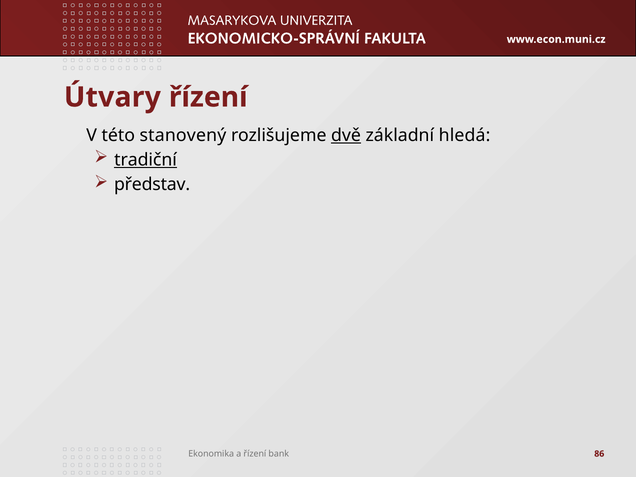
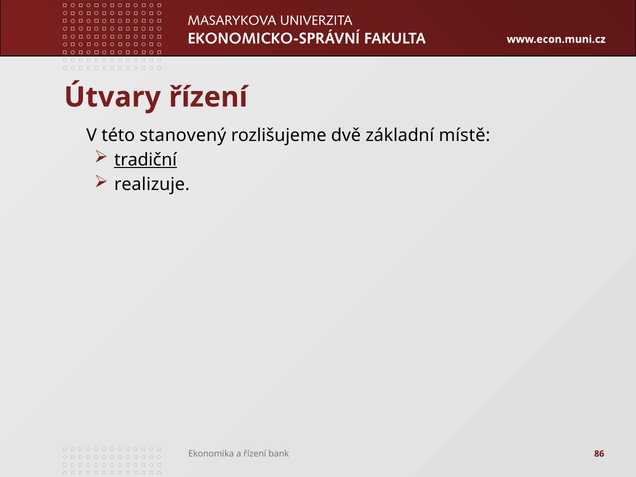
dvě underline: present -> none (346, 135)
hledá: hledá -> místě (465, 135)
představ: představ -> realizuje (152, 185)
